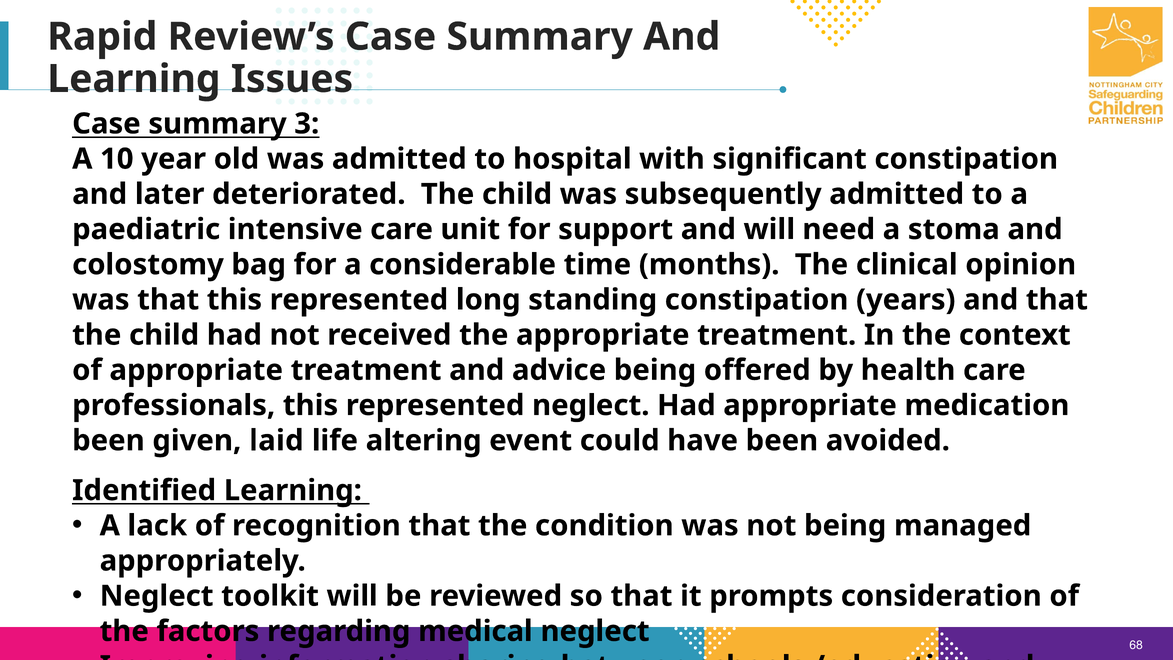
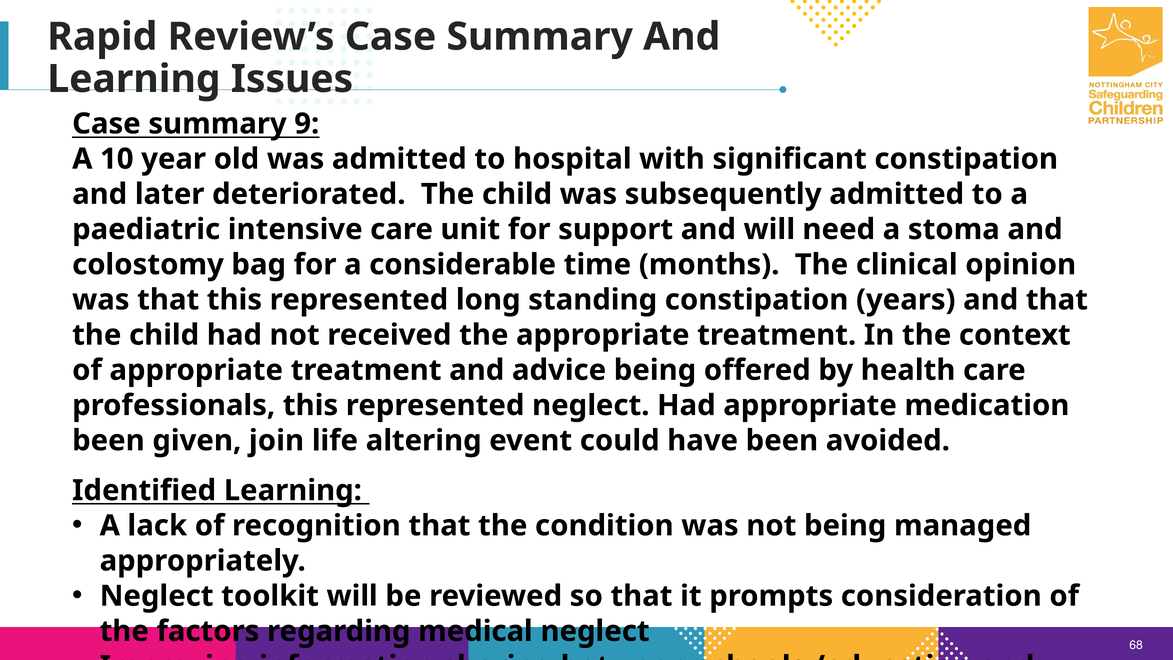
3: 3 -> 9 (307, 124)
laid: laid -> join (277, 440)
